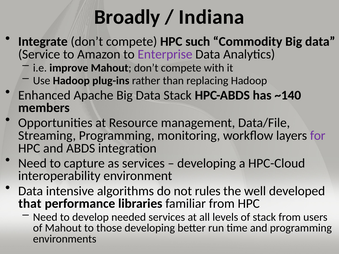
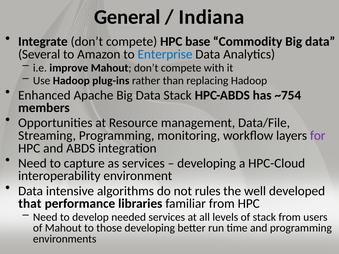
Broadly: Broadly -> General (127, 17)
such: such -> base (198, 42)
Service: Service -> Several (39, 54)
Enterprise colour: purple -> blue (165, 54)
~140: ~140 -> ~754 (288, 95)
